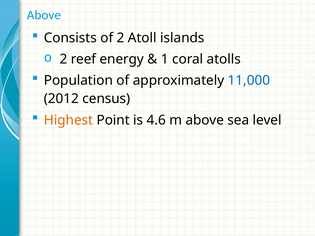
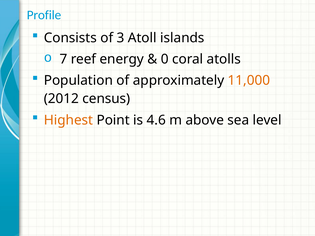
Above: Above -> Profile (44, 15)
of 2: 2 -> 3 (121, 38)
2: 2 -> 7 (63, 59)
1: 1 -> 0 (165, 59)
11,000 colour: blue -> orange (249, 80)
